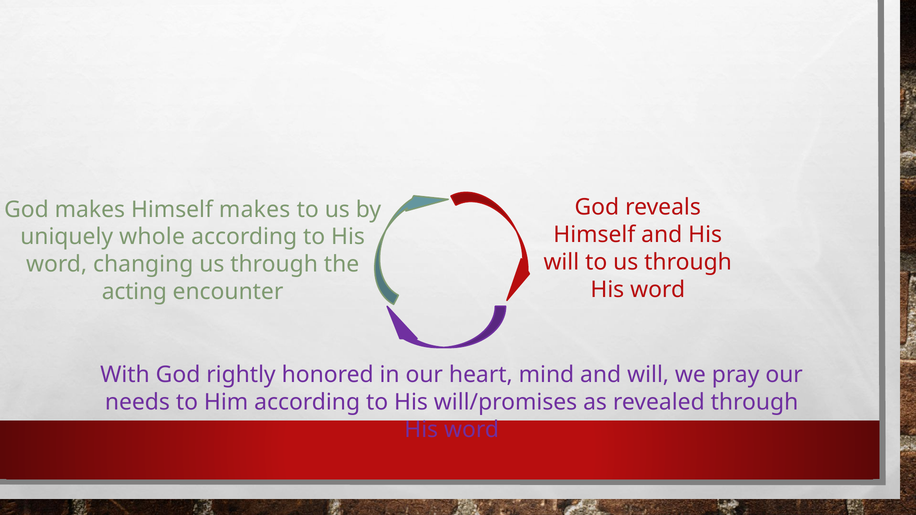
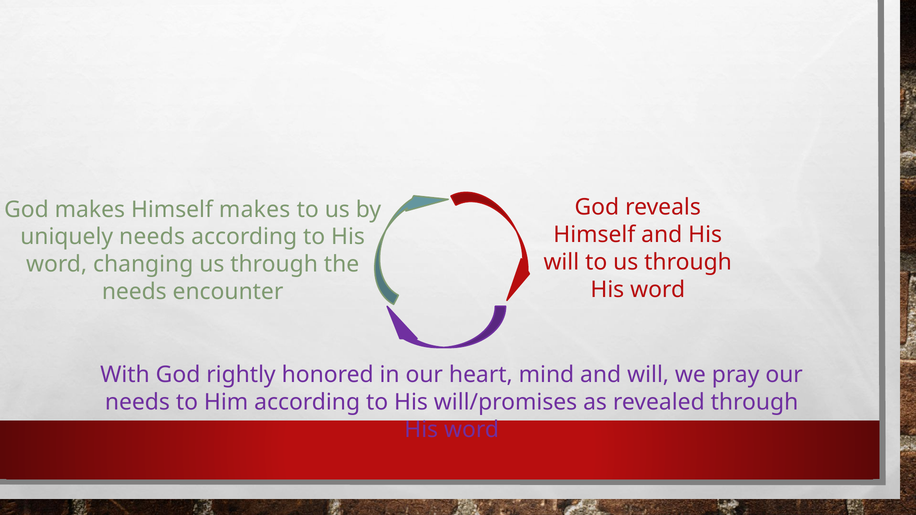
uniquely whole: whole -> needs (152, 237)
acting: acting -> needs (134, 292)
